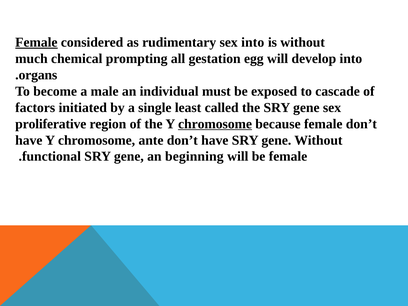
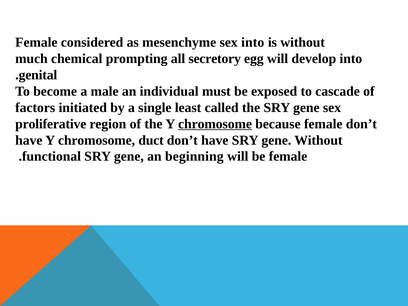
Female underline: present -> none (36, 42)
rudimentary: rudimentary -> mesenchyme (179, 42)
gestation: gestation -> secretory (215, 59)
organs: organs -> genital (38, 75)
ante: ante -> duct (151, 140)
